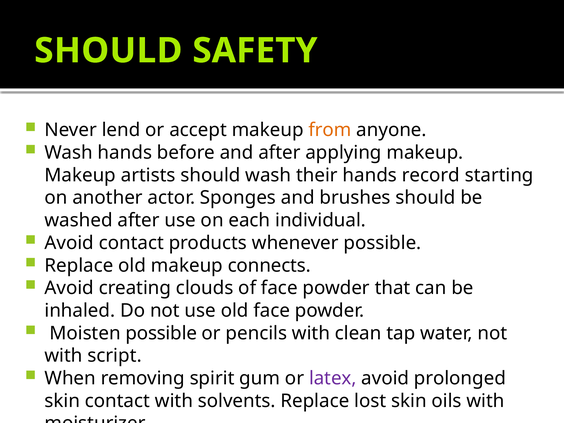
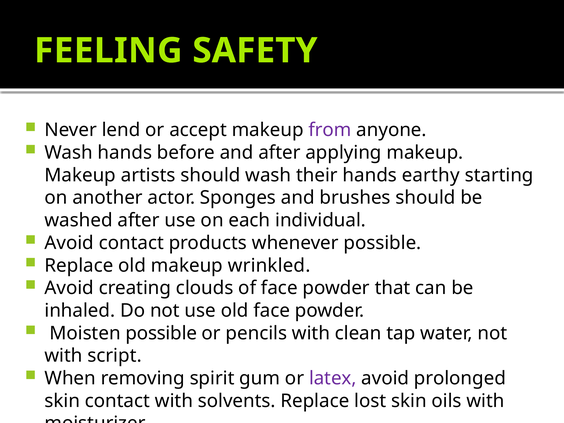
SHOULD: SHOULD -> FEELING (108, 51)
from colour: orange -> purple (330, 130)
record: record -> earthy (431, 175)
connects: connects -> wrinkled (269, 265)
